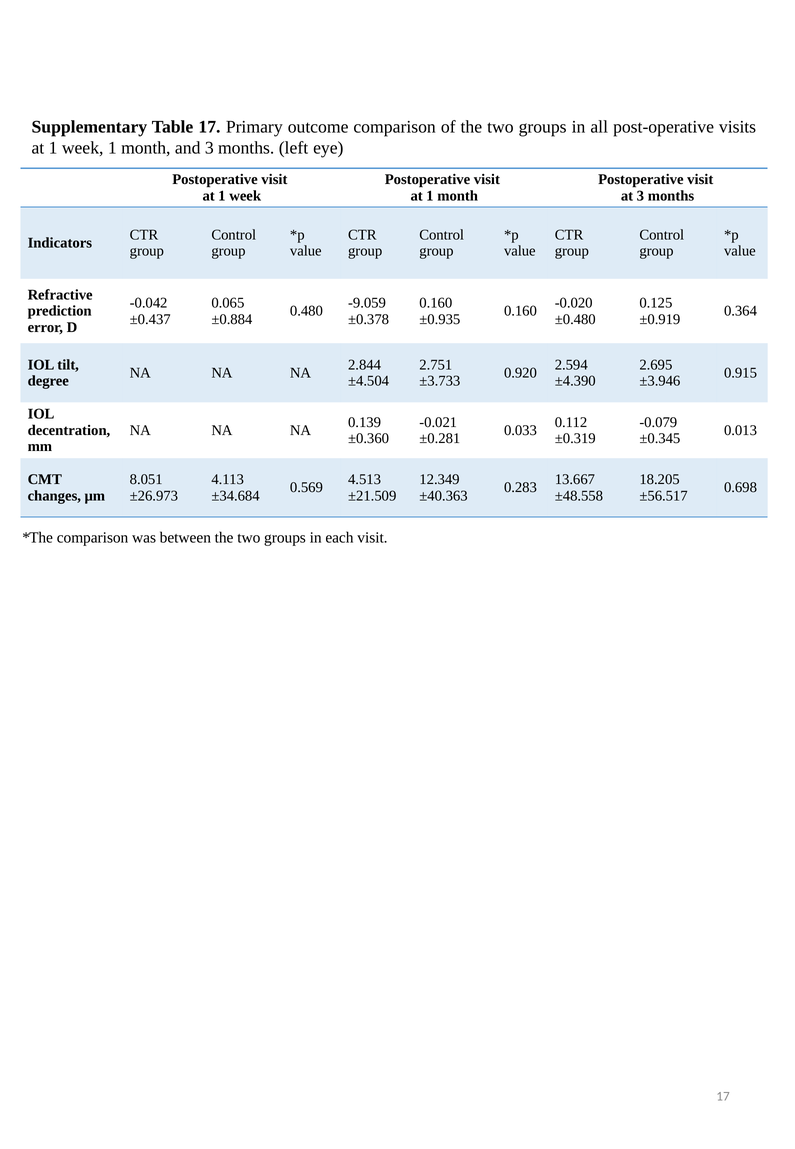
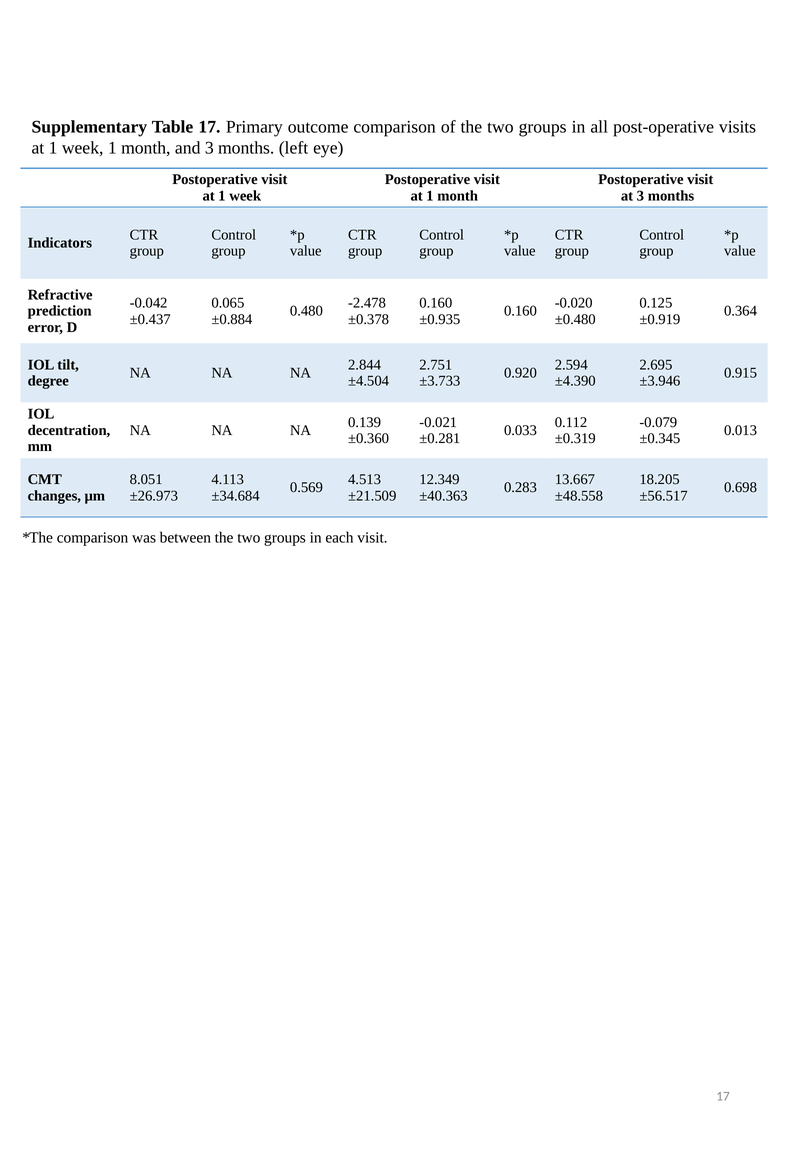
-9.059: -9.059 -> -2.478 (367, 303)
